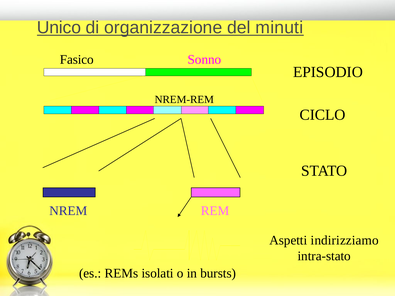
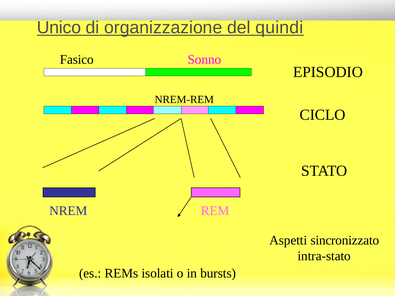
minuti: minuti -> quindi (279, 28)
indirizziamo: indirizziamo -> sincronizzato (345, 241)
